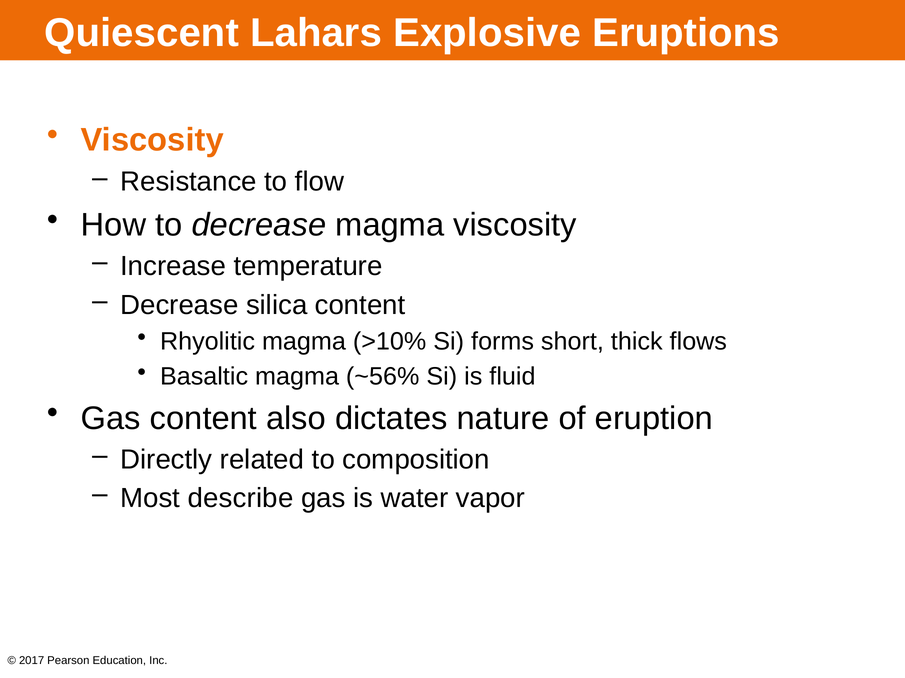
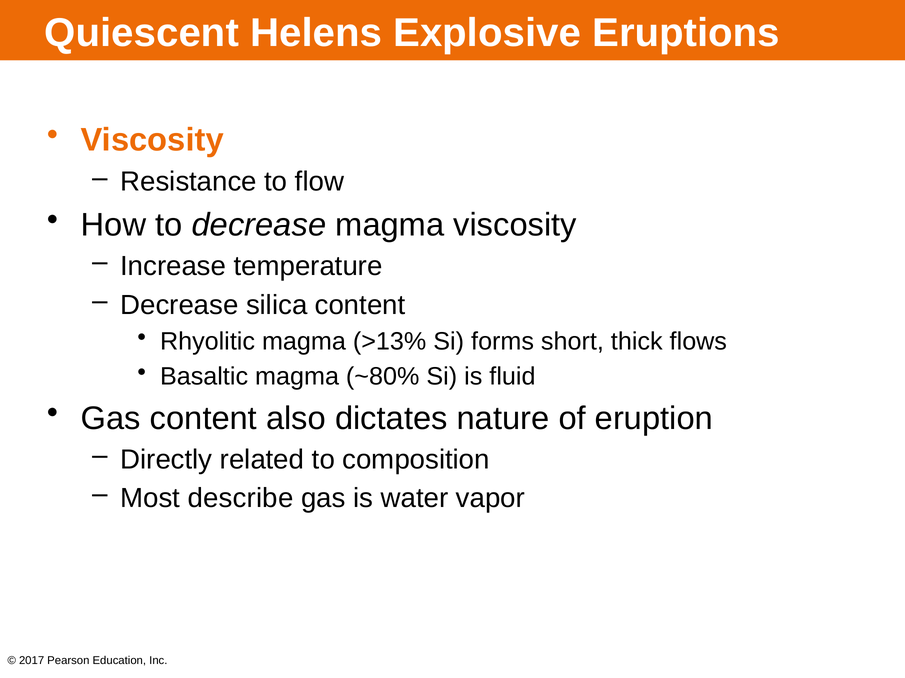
Lahars: Lahars -> Helens (316, 33)
>10%: >10% -> >13% (390, 342)
~56%: ~56% -> ~80% (383, 377)
